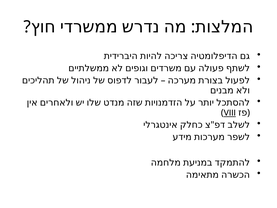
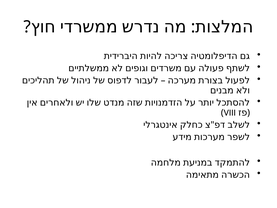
VIII underline: present -> none (230, 113)
